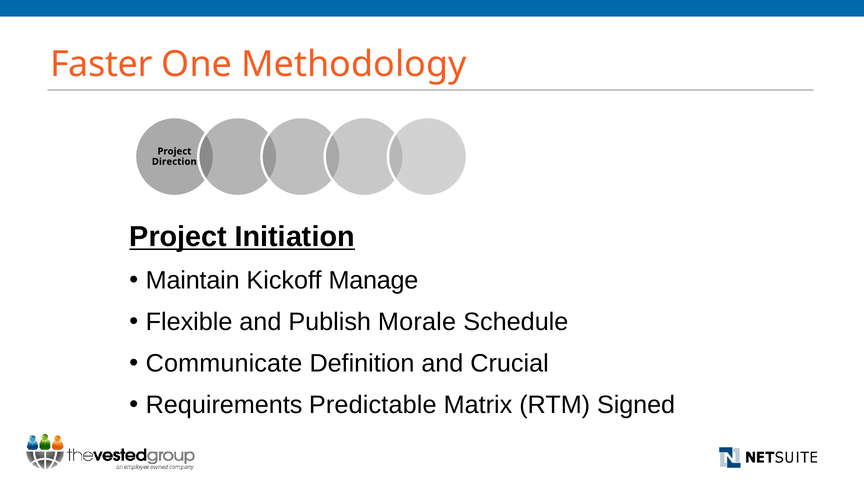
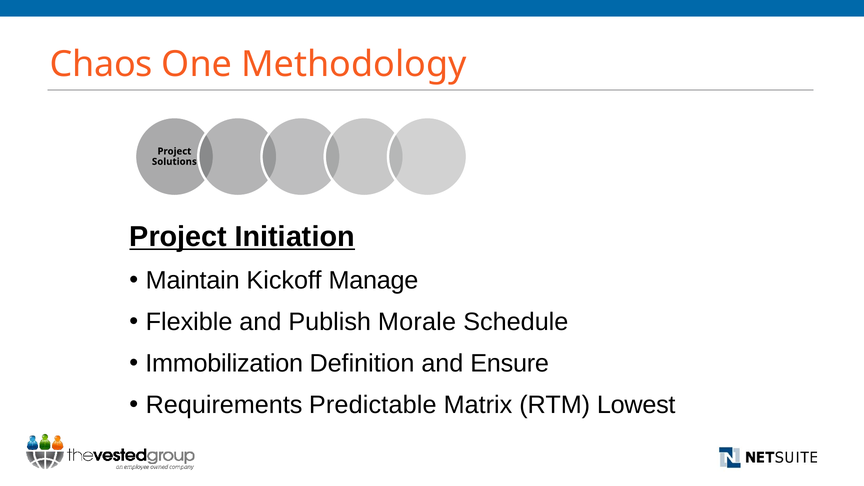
Faster: Faster -> Chaos (101, 64)
Direction: Direction -> Solutions (174, 162)
Communicate: Communicate -> Immobilization (224, 364)
Crucial: Crucial -> Ensure (510, 364)
Signed: Signed -> Lowest (636, 405)
